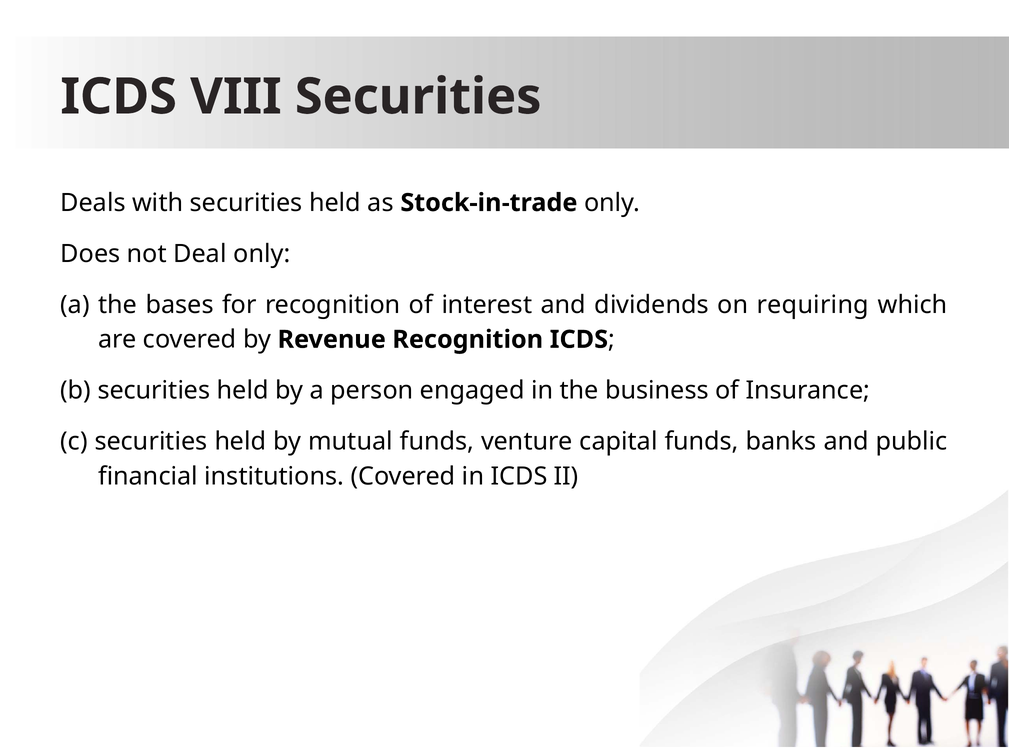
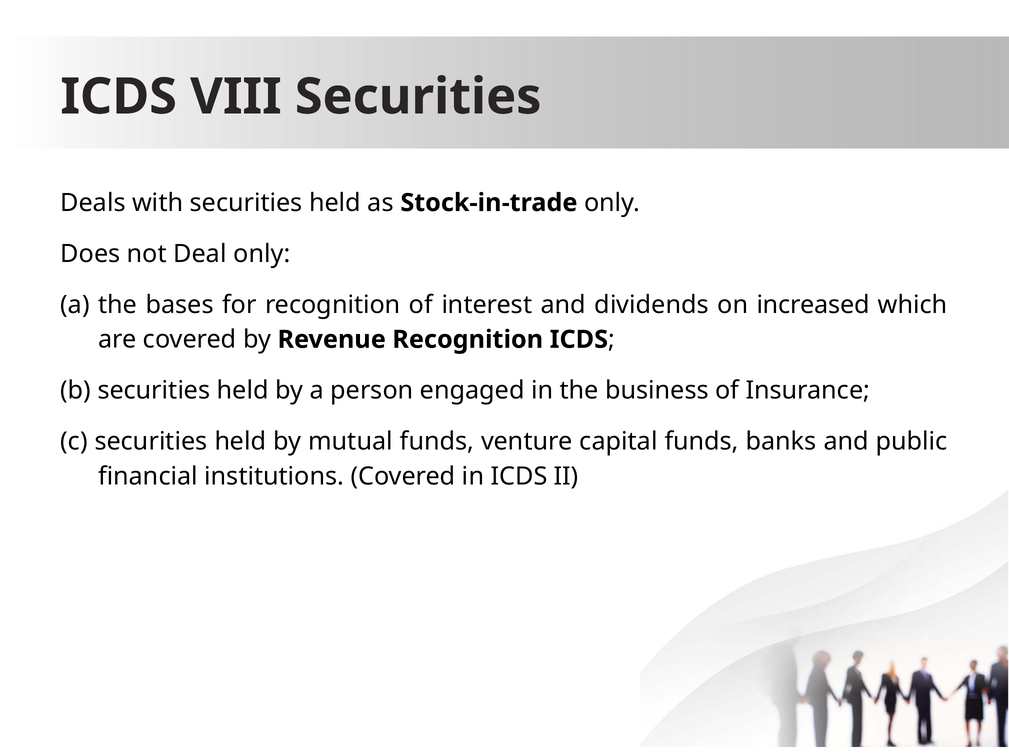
requiring: requiring -> increased (813, 305)
